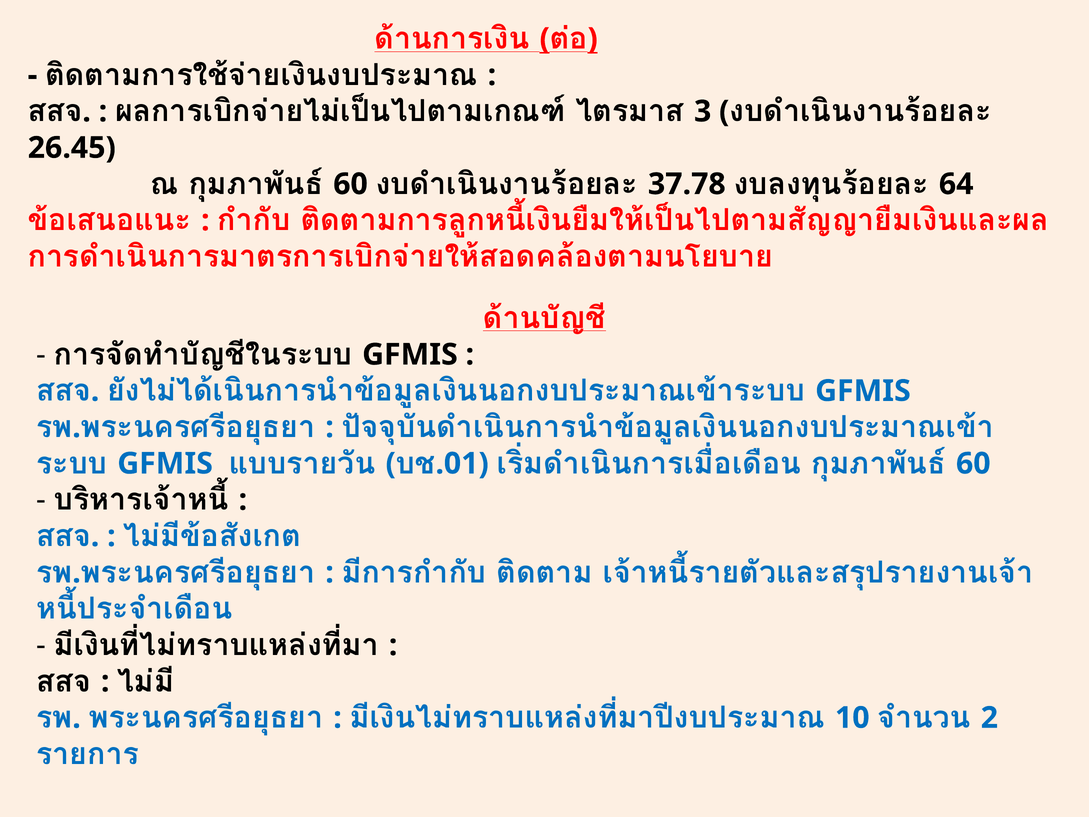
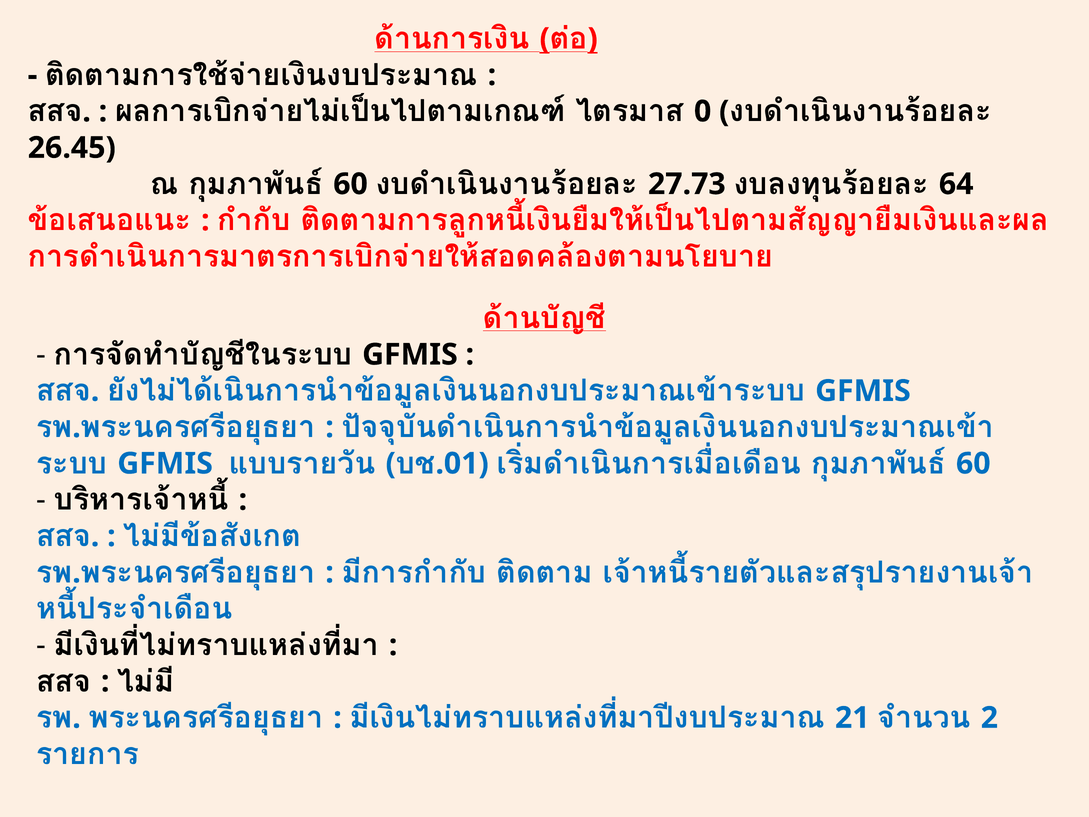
3: 3 -> 0 (703, 111)
37.78: 37.78 -> 27.73 (687, 184)
10: 10 -> 21 (852, 718)
